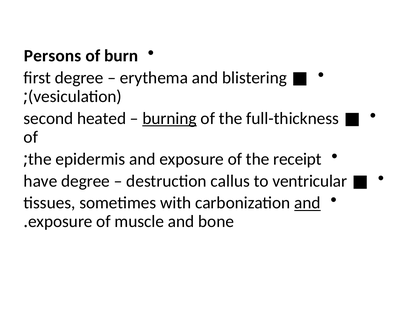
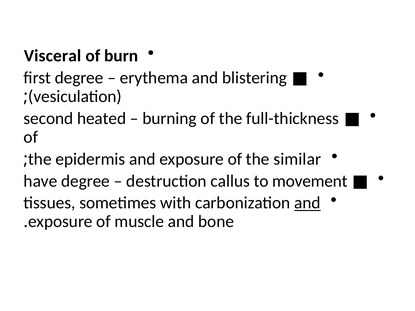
Persons: Persons -> Visceral (53, 56)
burning underline: present -> none (170, 118)
receipt: receipt -> similar (297, 159)
ventricular: ventricular -> movement (310, 181)
